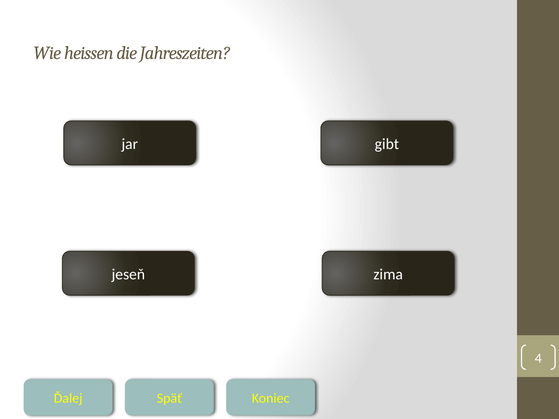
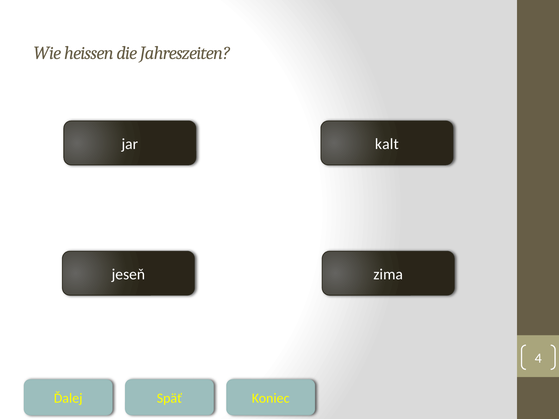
gibt: gibt -> kalt (387, 144)
